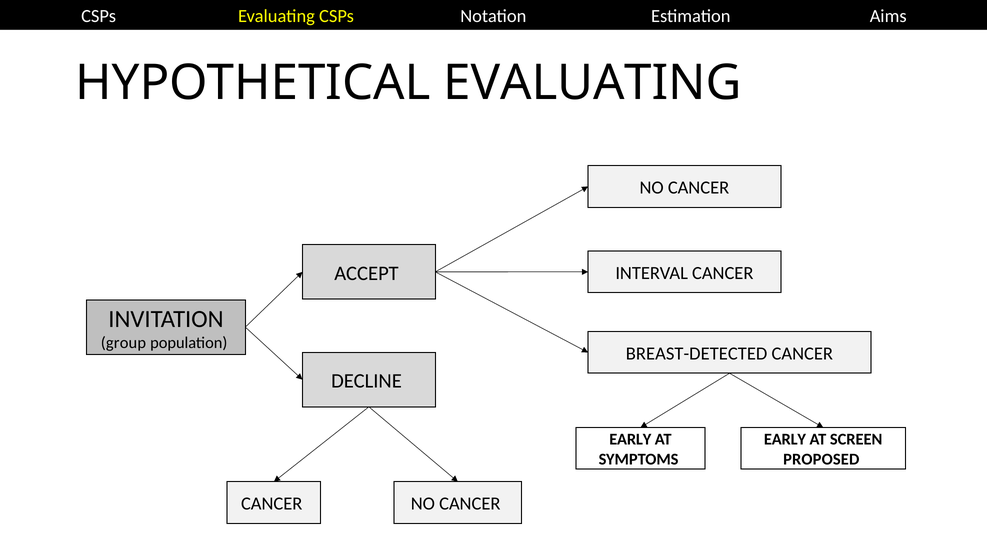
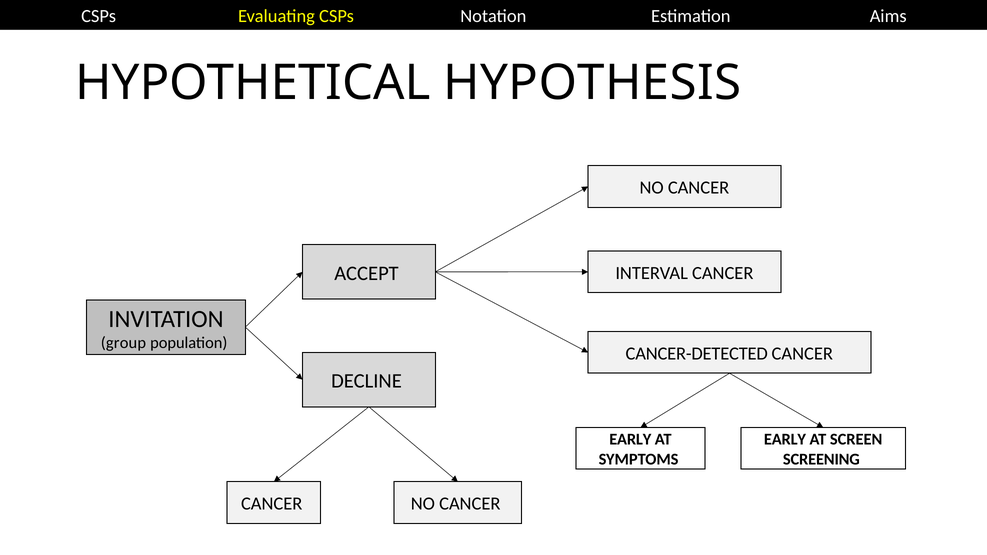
HYPOTHETICAL EVALUATING: EVALUATING -> HYPOTHESIS (592, 83)
BREAST-DETECTED: BREAST-DETECTED -> CANCER-DETECTED (697, 354)
PROPOSED: PROPOSED -> SCREENING (821, 459)
